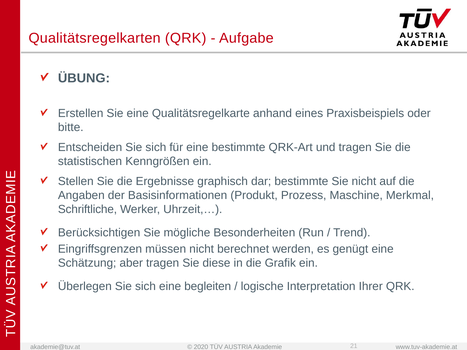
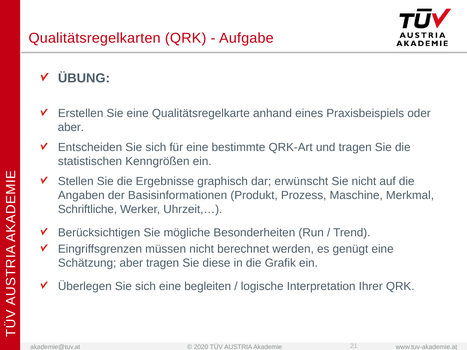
bitte: bitte -> aber (71, 127)
dar bestimmte: bestimmte -> erwünscht (301, 181)
